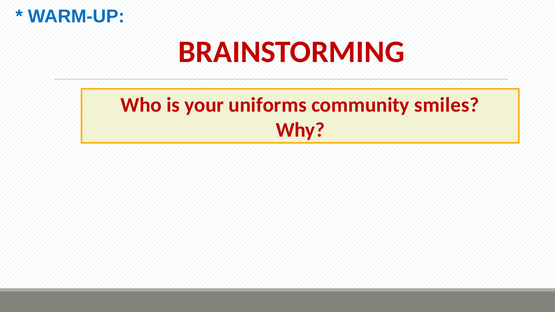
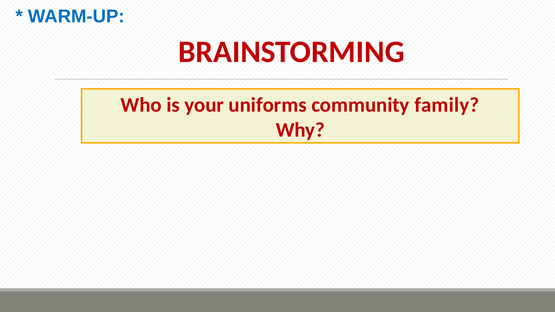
smiles: smiles -> family (447, 105)
